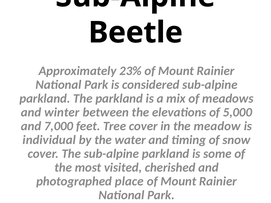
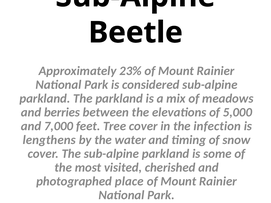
winter: winter -> berries (62, 112)
meadow: meadow -> infection (217, 126)
individual: individual -> lengthens (49, 140)
